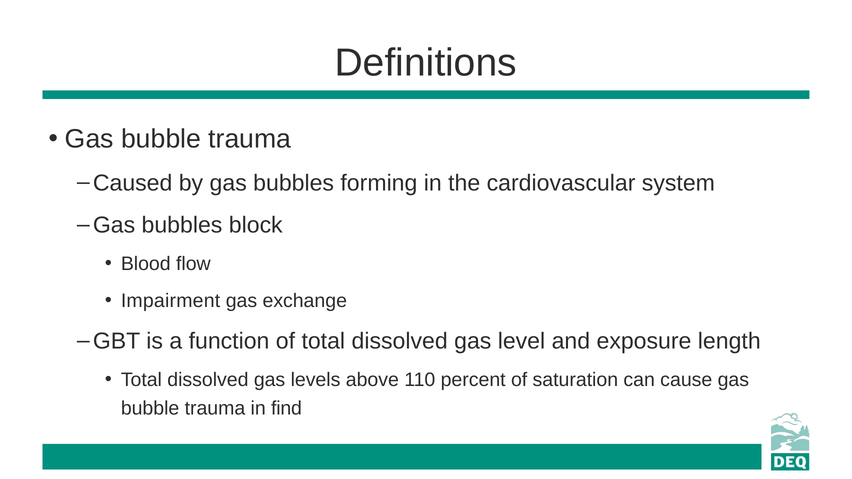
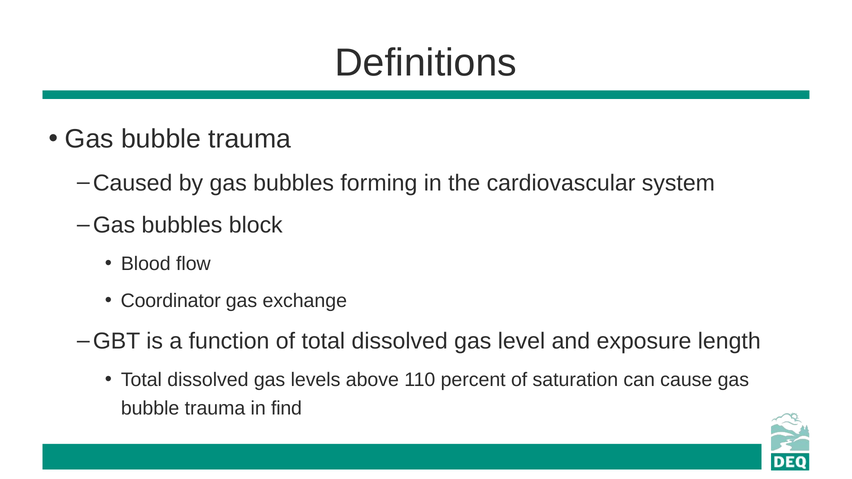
Impairment: Impairment -> Coordinator (171, 301)
